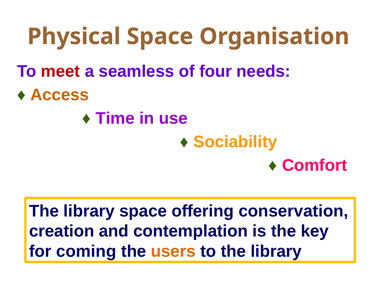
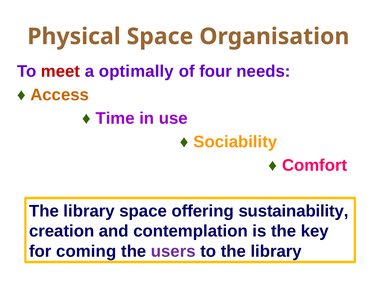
seamless: seamless -> optimally (136, 71)
conservation: conservation -> sustainability (294, 211)
users colour: orange -> purple (173, 251)
